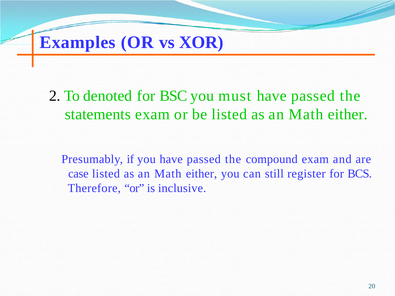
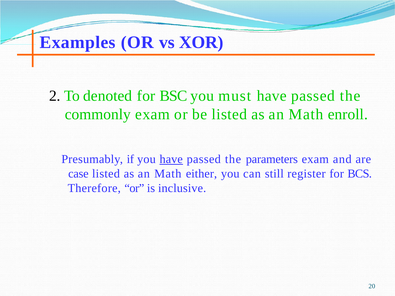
statements: statements -> commonly (98, 114)
either: either -> enroll (348, 114)
have underline: none -> present (171, 159)
compound: compound -> parameters (272, 159)
